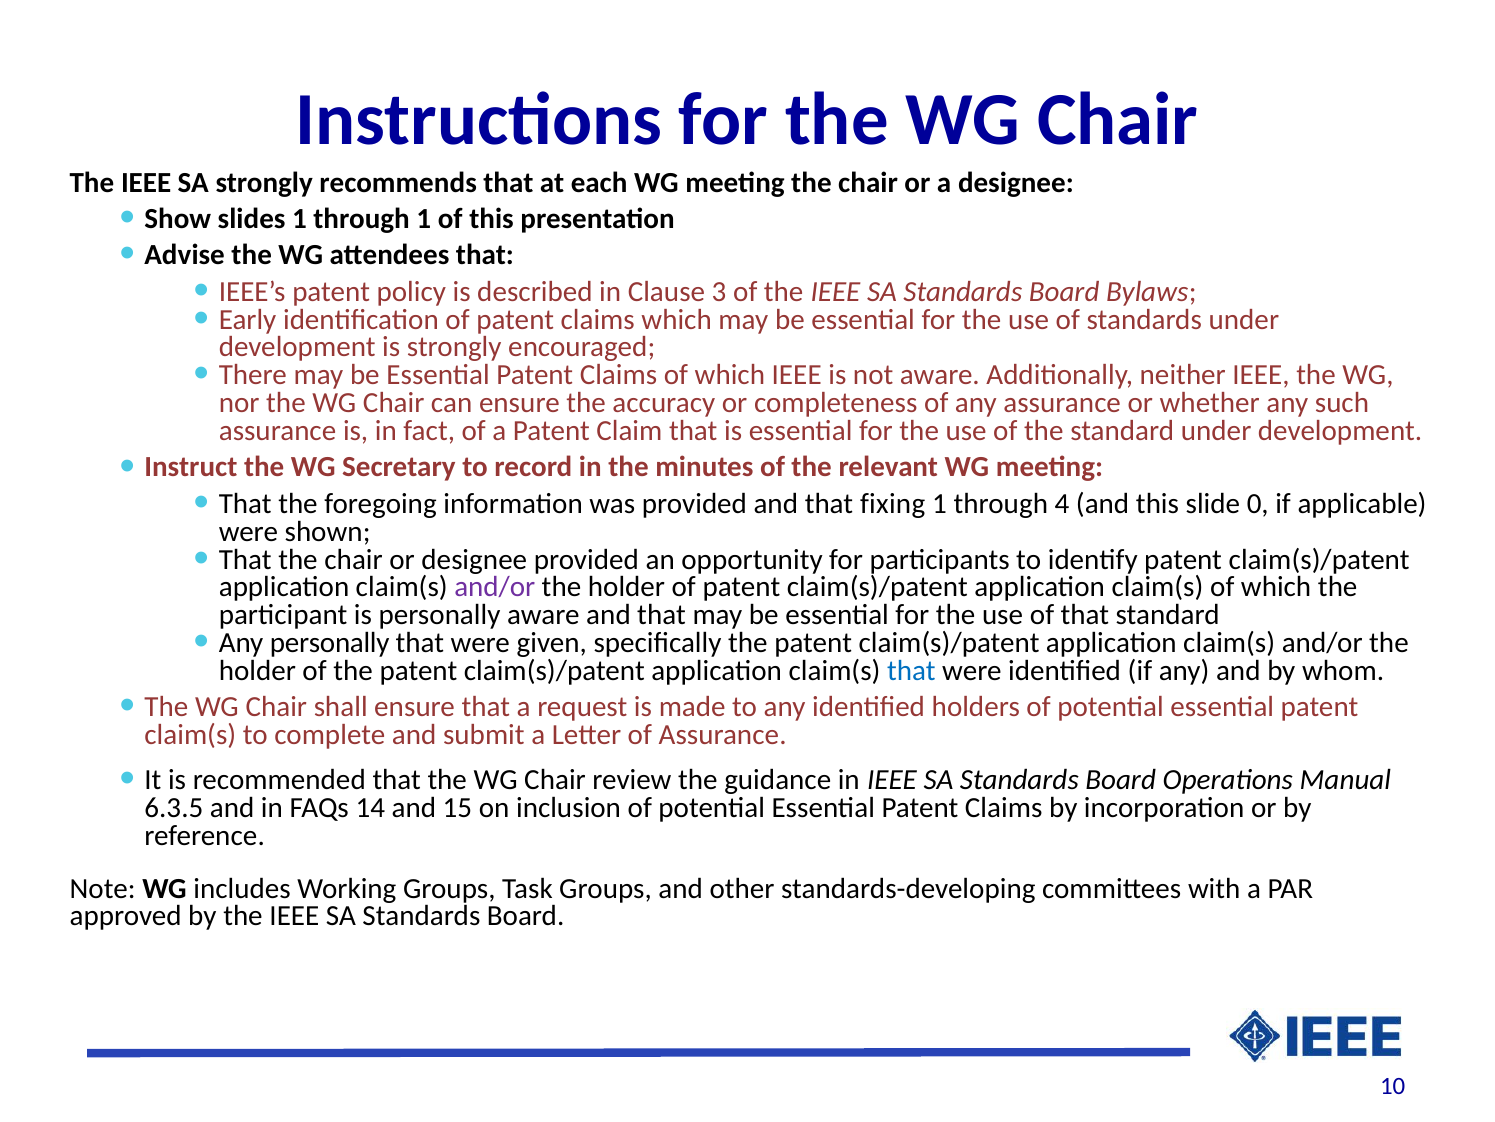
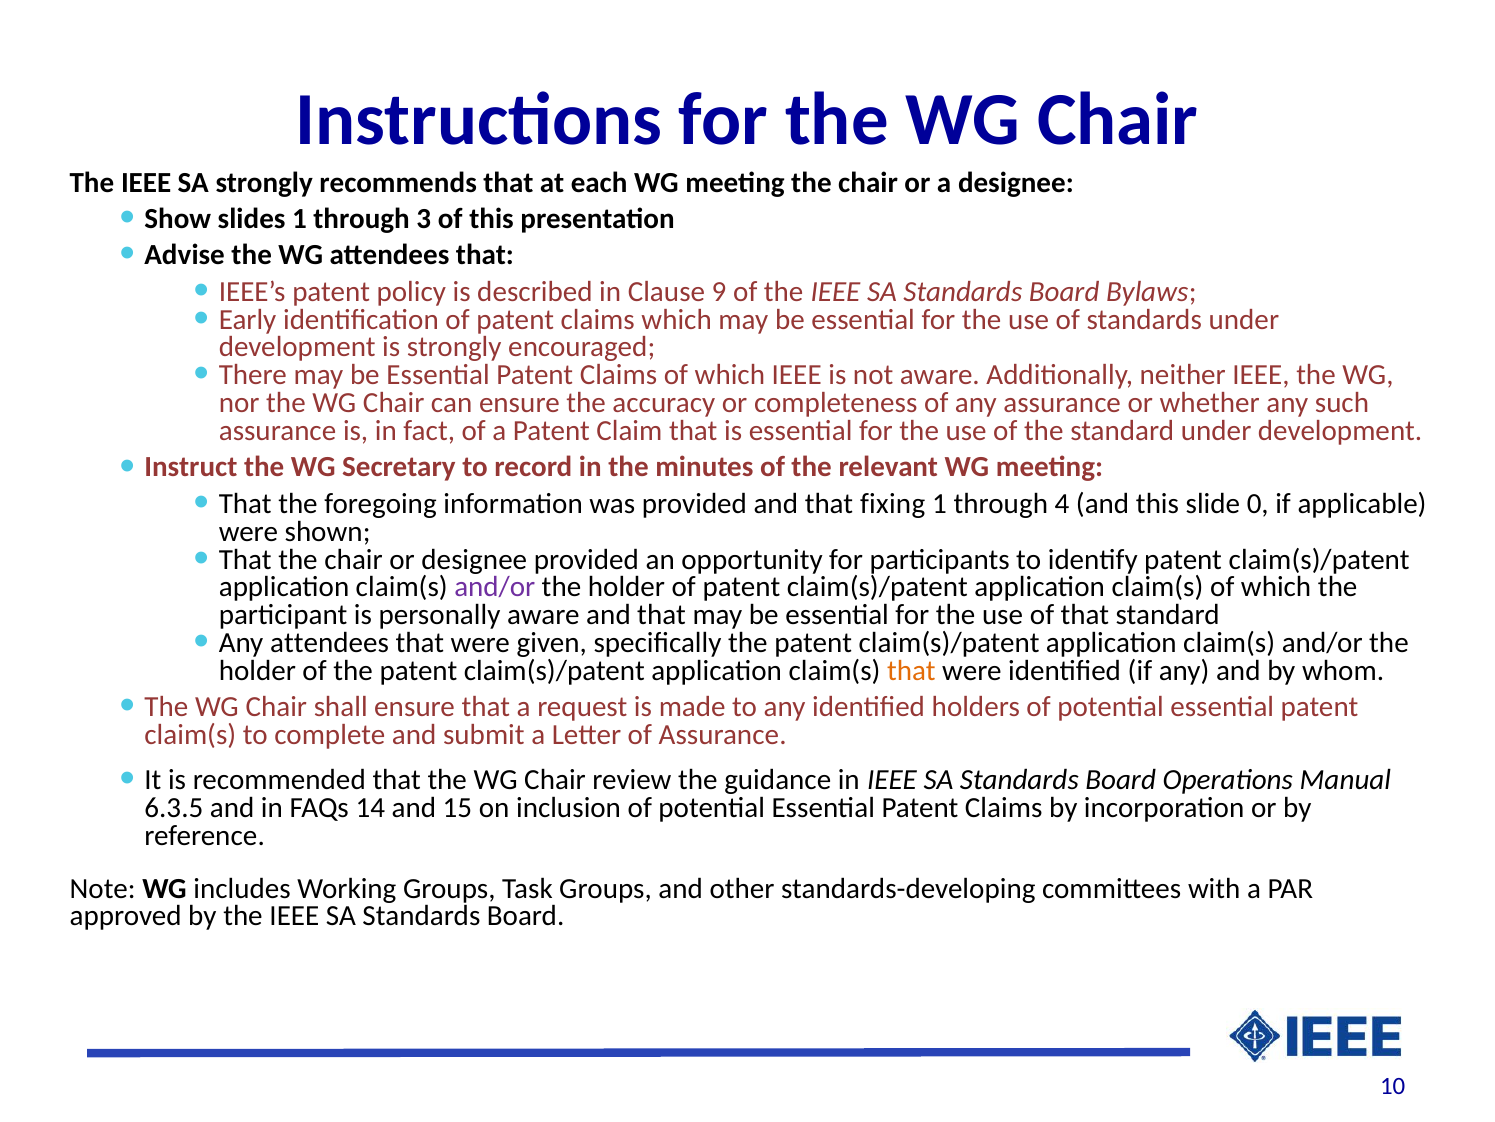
through 1: 1 -> 3 (424, 219)
3: 3 -> 9 (719, 291)
Any personally: personally -> attendees (330, 643)
that colour: blue -> orange (911, 671)
